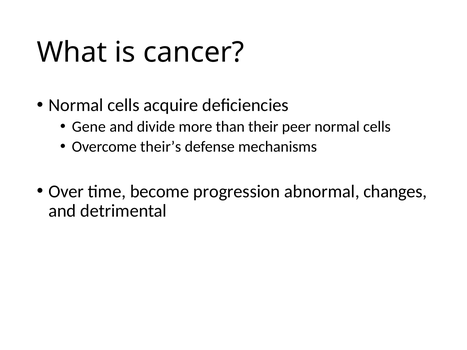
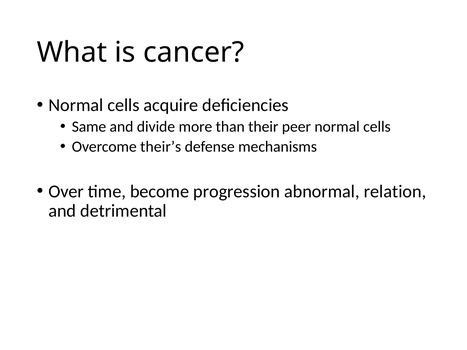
Gene: Gene -> Same (89, 127)
changes: changes -> relation (395, 192)
